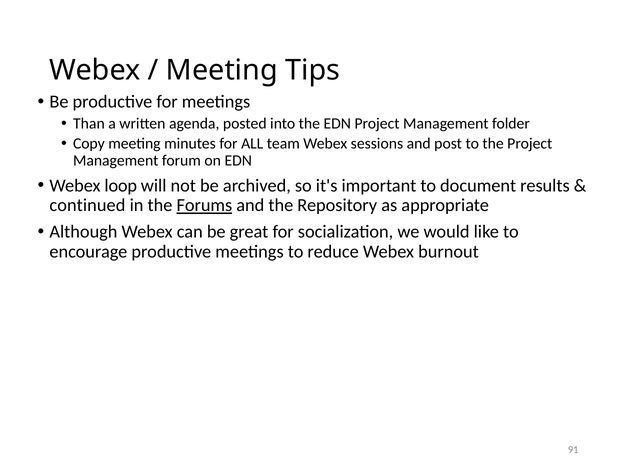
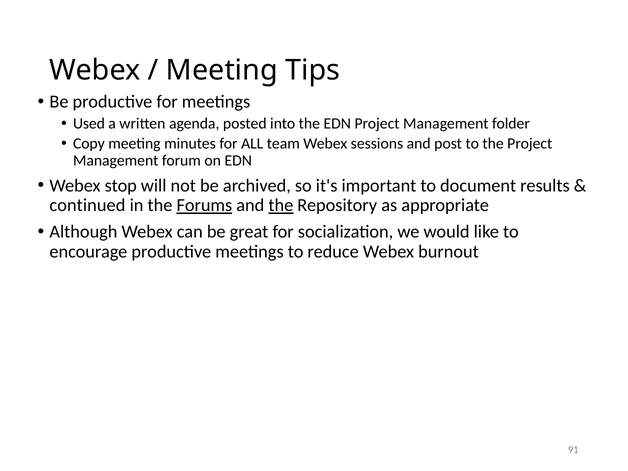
Than: Than -> Used (89, 124)
loop: loop -> stop (121, 186)
the underline: none -> present (281, 205)
